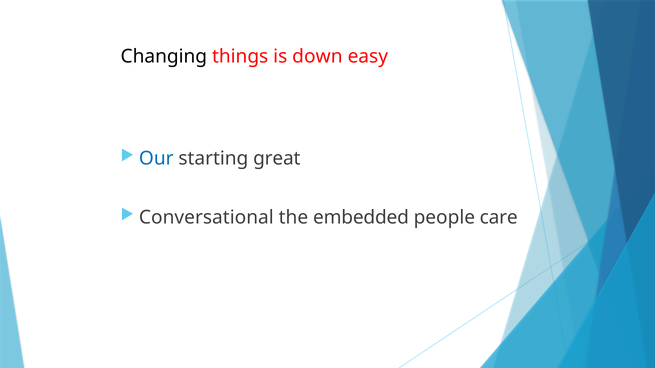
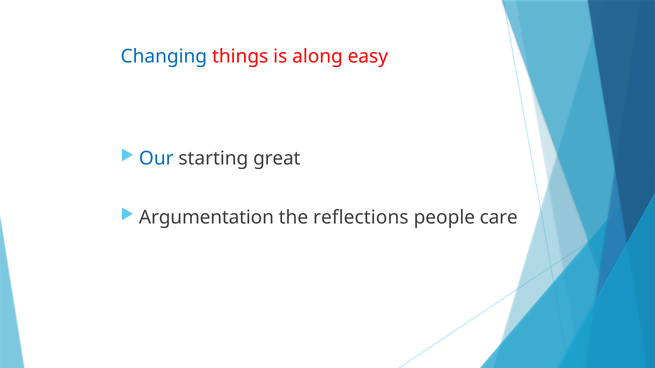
Changing colour: black -> blue (164, 56)
down: down -> along (317, 56)
Conversational: Conversational -> Argumentation (206, 218)
embedded: embedded -> reflections (361, 218)
